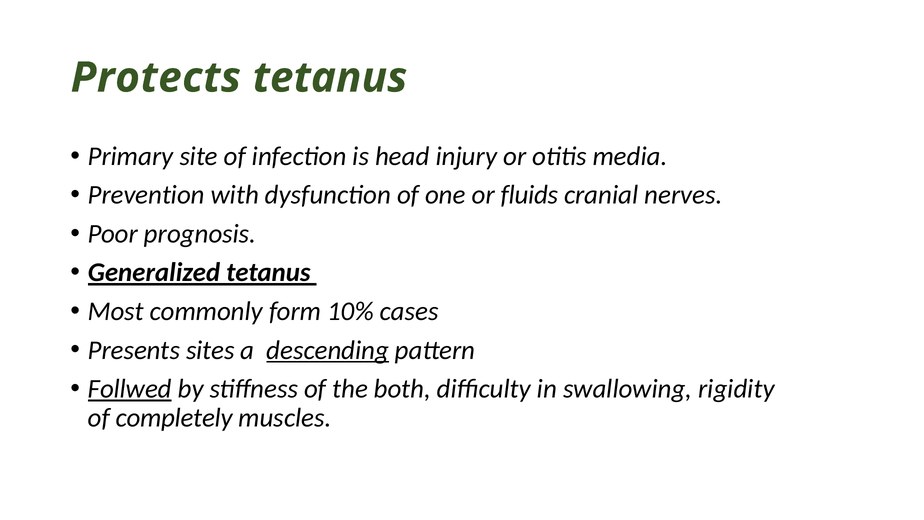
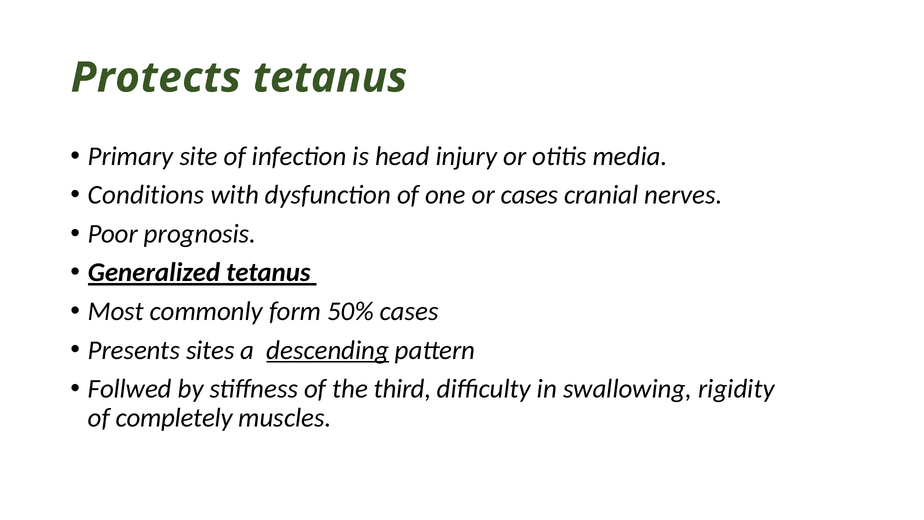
Prevention: Prevention -> Conditions (146, 195)
or fluids: fluids -> cases (530, 195)
10%: 10% -> 50% (351, 311)
Follwed underline: present -> none (130, 389)
both: both -> third (403, 389)
